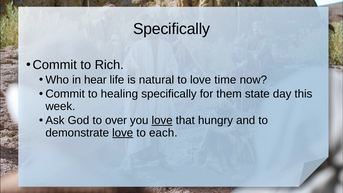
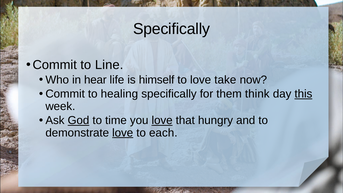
Rich: Rich -> Line (109, 65)
natural: natural -> himself (157, 80)
time: time -> take (225, 80)
state: state -> think (257, 94)
this underline: none -> present (303, 94)
God underline: none -> present (78, 120)
over: over -> time (116, 120)
